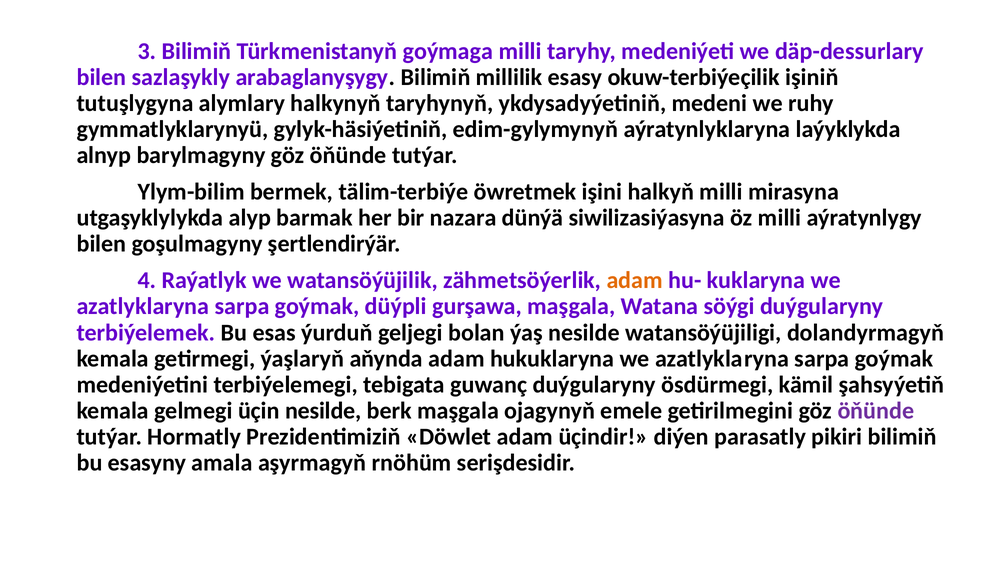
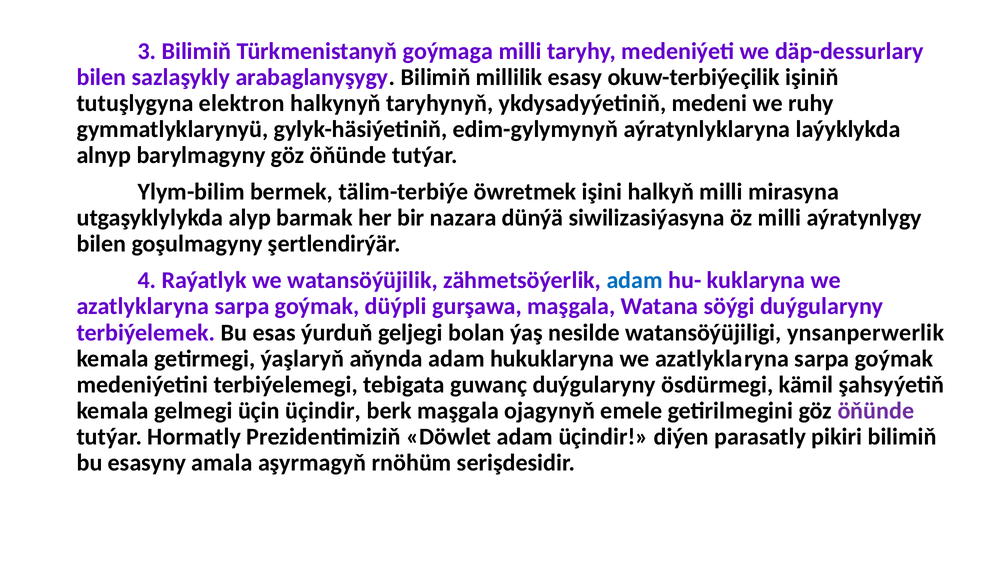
alymlary: alymlary -> elektron (242, 103)
adam colour: orange -> blue (635, 280)
dolandyrmagyň: dolandyrmagyň -> ynsanperwerlik (866, 332)
üçin nesilde: nesilde -> üçindir (323, 410)
